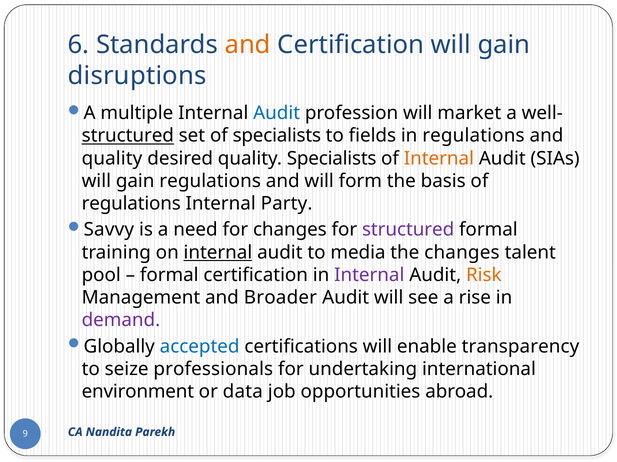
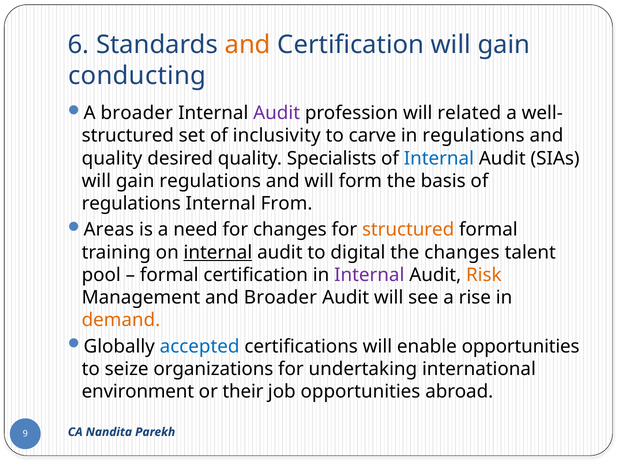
disruptions: disruptions -> conducting (137, 76)
A multiple: multiple -> broader (137, 113)
Audit colour: blue -> purple (277, 113)
market: market -> related (469, 113)
structured underline: present -> none (128, 136)
of specialists: specialists -> inclusivity (277, 136)
fields: fields -> carve (372, 136)
Internal colour: orange -> blue (439, 159)
Party: Party -> From (287, 204)
Savvy: Savvy -> Areas (109, 230)
structured colour: purple -> orange (408, 230)
media: media -> digital (358, 253)
demand colour: purple -> orange (121, 321)
enable transparency: transparency -> opportunities (521, 347)
professionals: professionals -> organizations (213, 370)
data: data -> their (243, 392)
